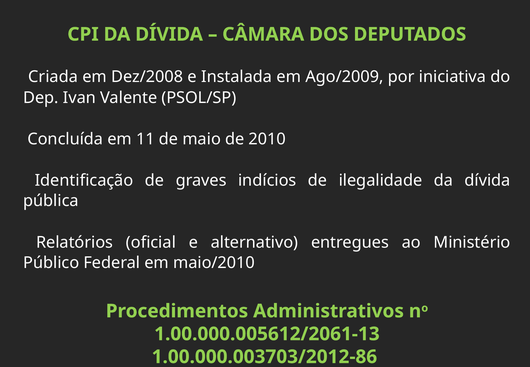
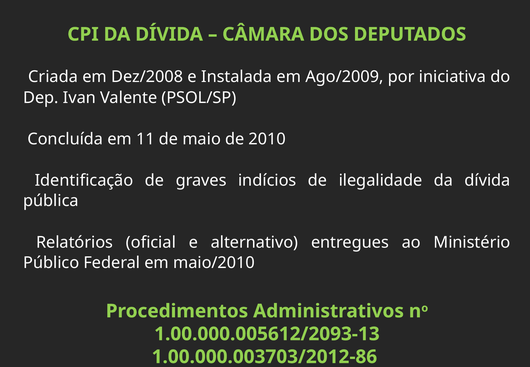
1.00.000.005612/2061-13: 1.00.000.005612/2061-13 -> 1.00.000.005612/2093-13 (267, 334)
